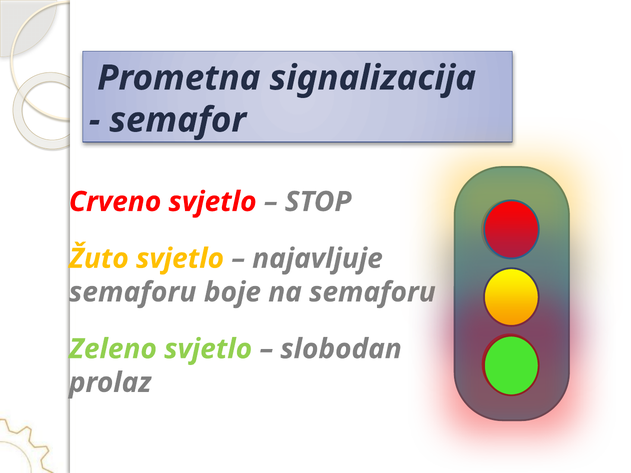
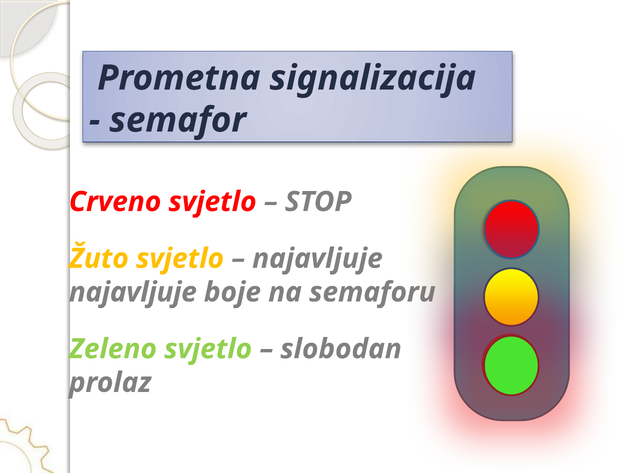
semaforu: semaforu -> najavljuje (133, 292)
